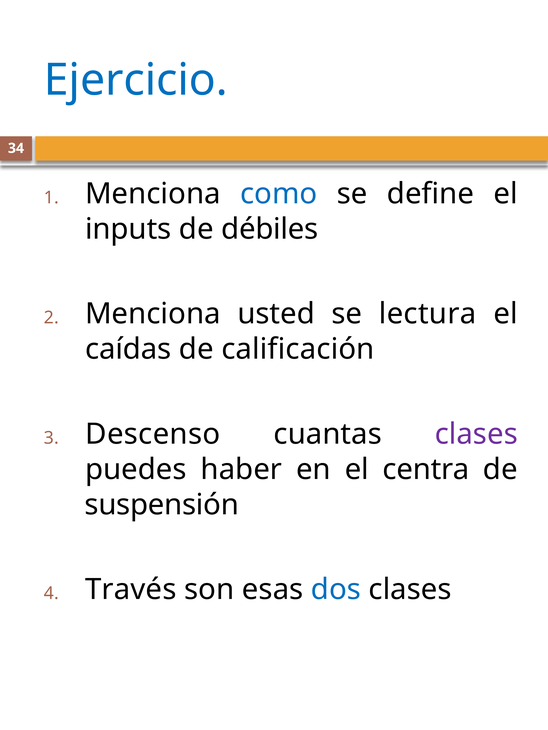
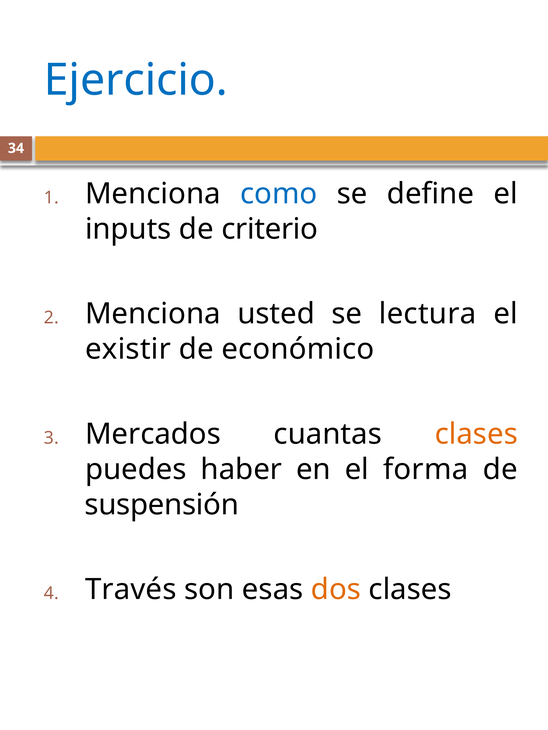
débiles: débiles -> criterio (270, 229)
caídas: caídas -> existir (128, 349)
calificación: calificación -> económico (298, 349)
Descenso: Descenso -> Mercados (153, 434)
clases colour: purple -> orange (476, 434)
centra: centra -> forma (426, 470)
dos colour: blue -> orange (336, 590)
